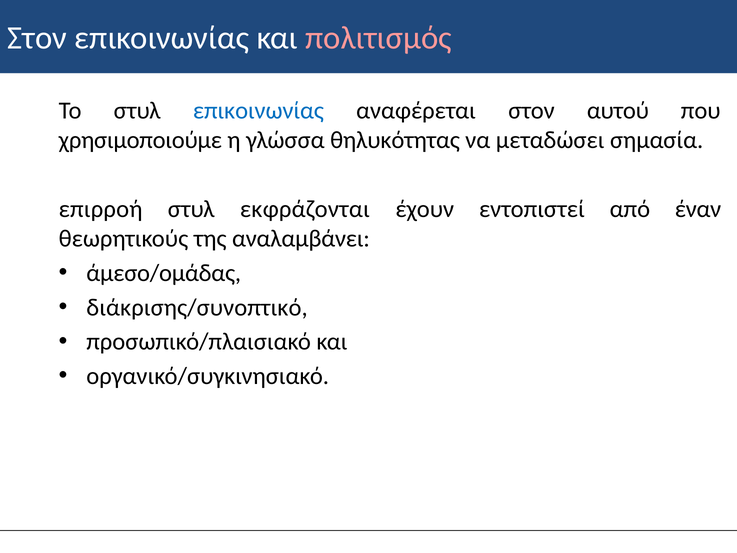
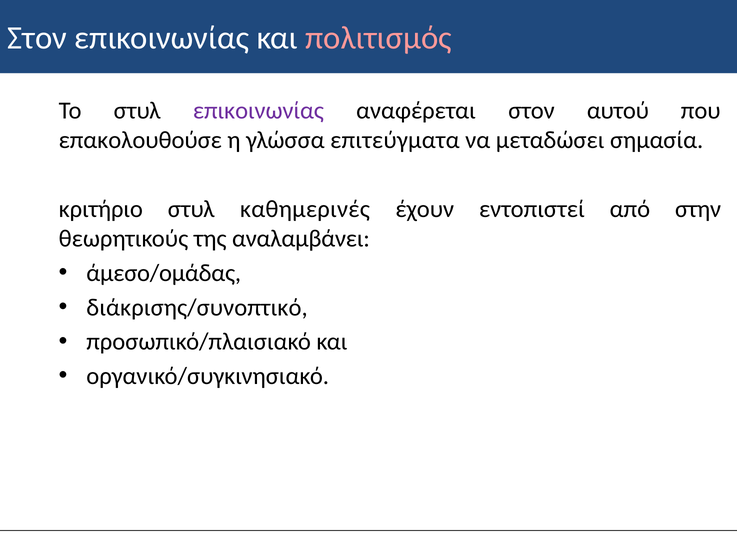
επικοινωνίας colour: blue -> purple (258, 111)
χρησιμοποιούμε: χρησιμοποιούμε -> επακολουθούσε (140, 140)
θηλυκότητας: θηλυκότητας -> επιτεύγματα (395, 140)
επιρροή: επιρροή -> κριτήριο (101, 209)
εκφράζονται: εκφράζονται -> καθημερινές (305, 209)
έναν: έναν -> στην (698, 209)
